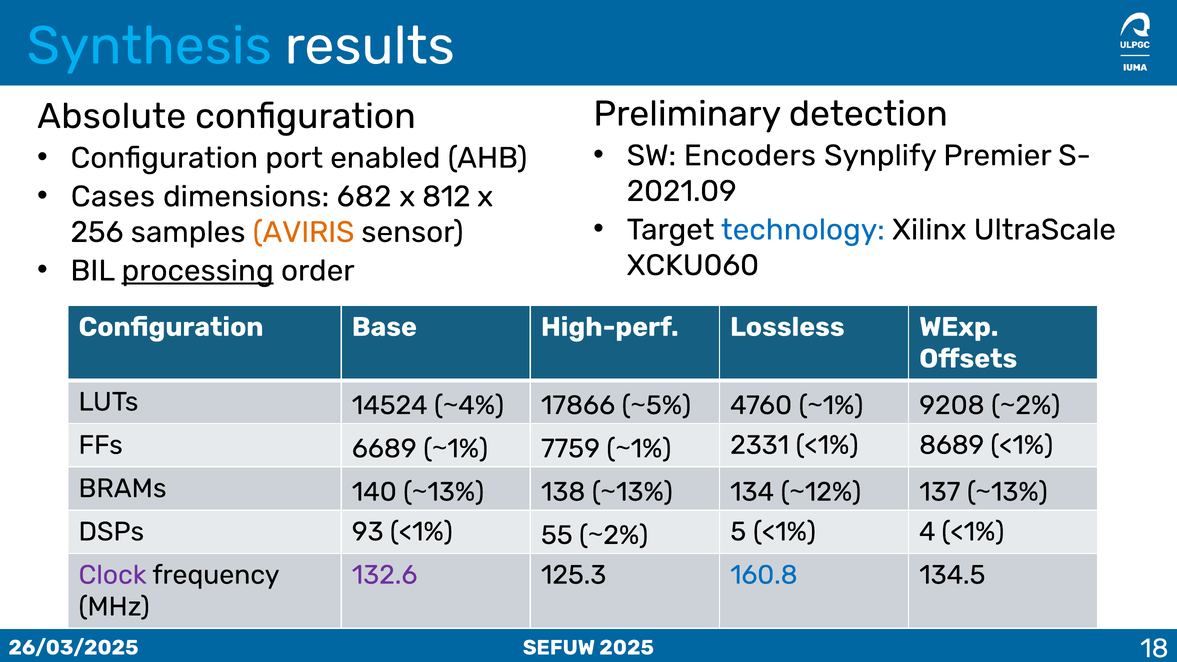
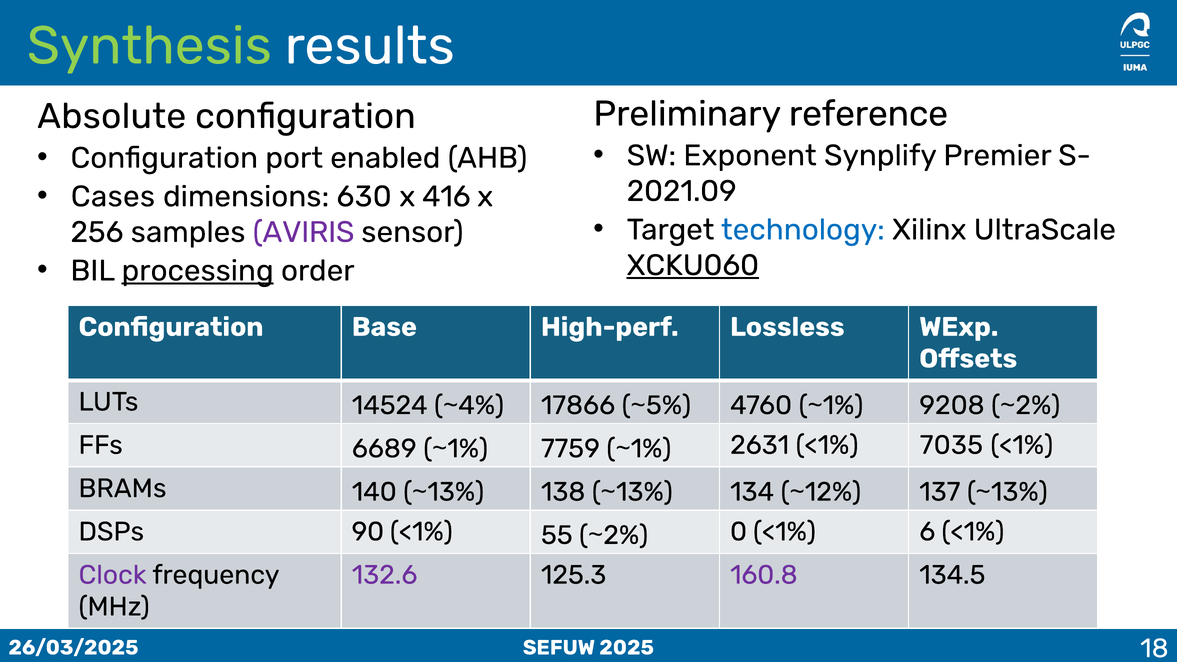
Synthesis colour: light blue -> light green (149, 46)
detection: detection -> reference (868, 114)
Encoders: Encoders -> Exponent (750, 156)
682: 682 -> 630 (364, 197)
812: 812 -> 416 (446, 197)
AVIRIS colour: orange -> purple (304, 232)
XCKU060 underline: none -> present (693, 265)
2331: 2331 -> 2631 (760, 445)
8689: 8689 -> 7035 (951, 445)
93: 93 -> 90 (368, 532)
5: 5 -> 0 (739, 532)
4: 4 -> 6 (927, 532)
160.8 colour: blue -> purple (764, 575)
